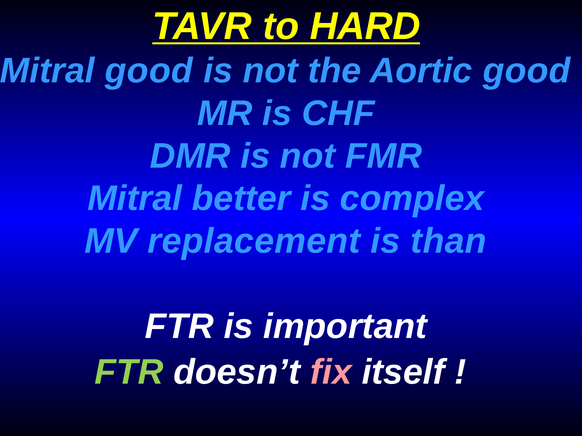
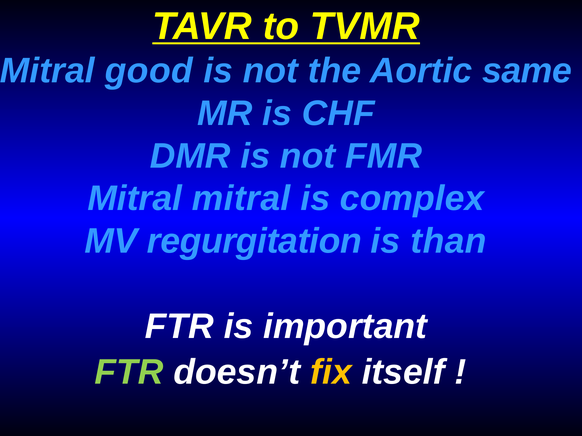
HARD: HARD -> TVMR (365, 26)
Aortic good: good -> same (527, 71)
Mitral better: better -> mitral (241, 199)
replacement: replacement -> regurgitation (254, 241)
fix colour: pink -> yellow (331, 373)
